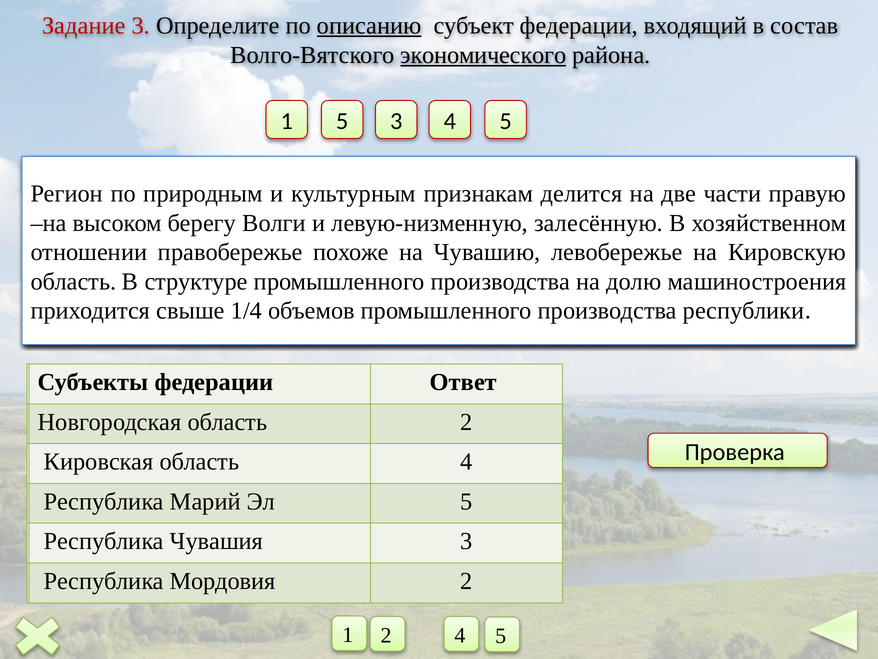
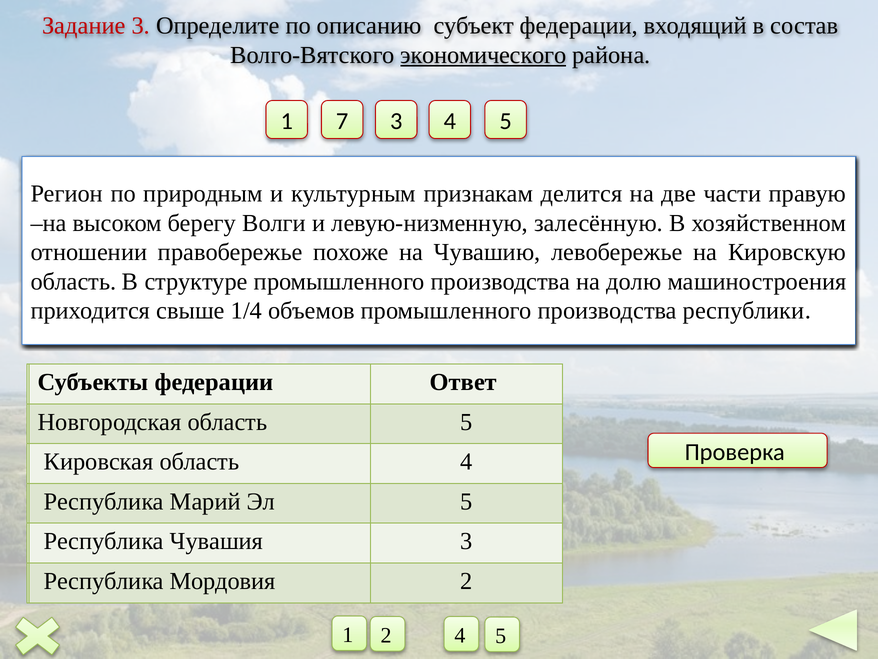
описанию underline: present -> none (369, 26)
1 5: 5 -> 7 (342, 121)
2: 2 -> 5 (467, 422)
